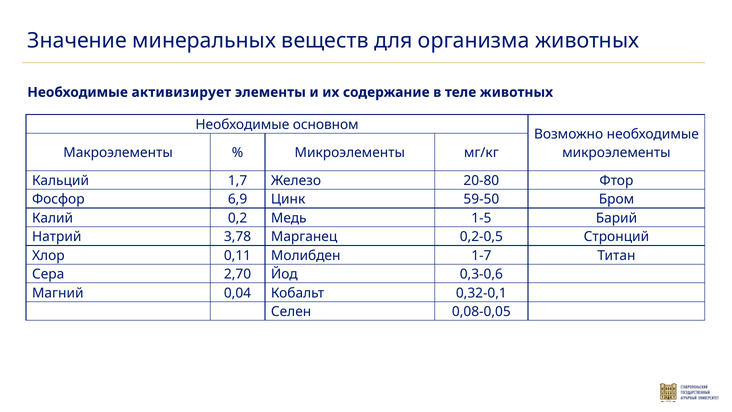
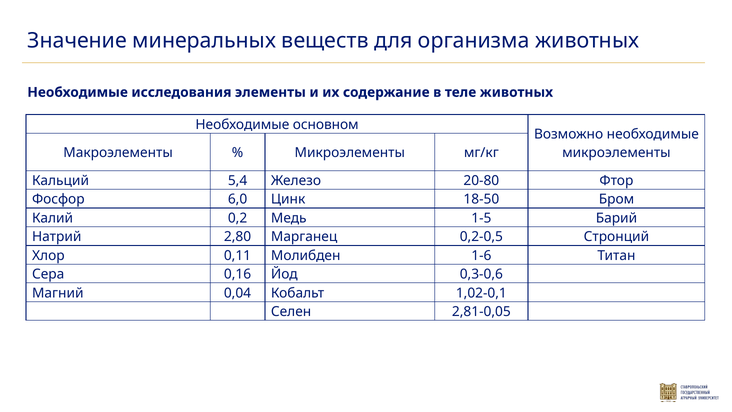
активизирует: активизирует -> исследования (181, 92)
1,7: 1,7 -> 5,4 (238, 181)
6,9: 6,9 -> 6,0 (238, 199)
59-50: 59-50 -> 18-50 (481, 199)
3,78: 3,78 -> 2,80 (238, 237)
1-7: 1-7 -> 1-6 (481, 255)
2,70: 2,70 -> 0,16 (238, 274)
0,32-0,1: 0,32-0,1 -> 1,02-0,1 (481, 293)
0,08-0,05: 0,08-0,05 -> 2,81-0,05 (481, 312)
